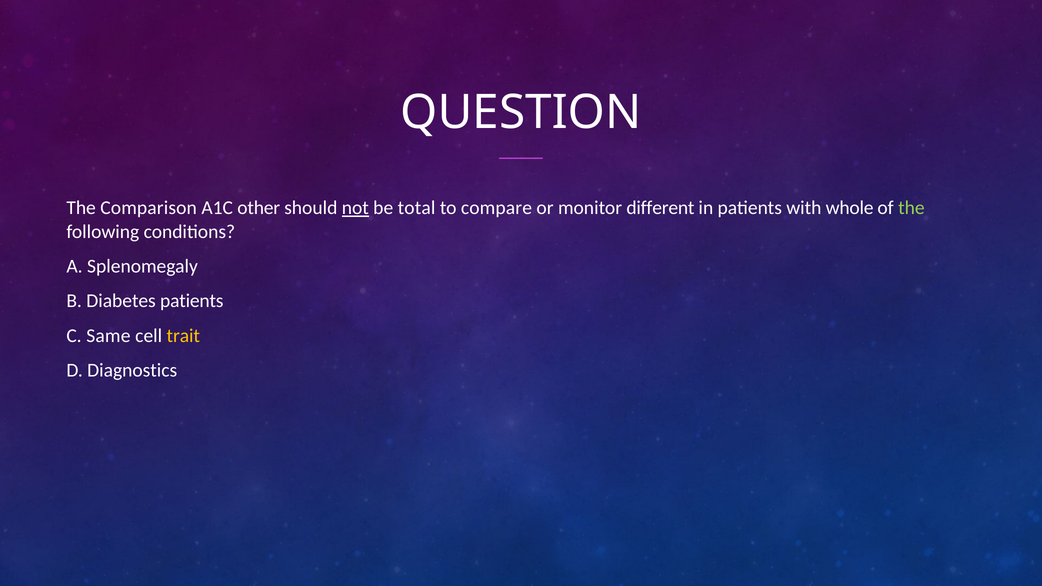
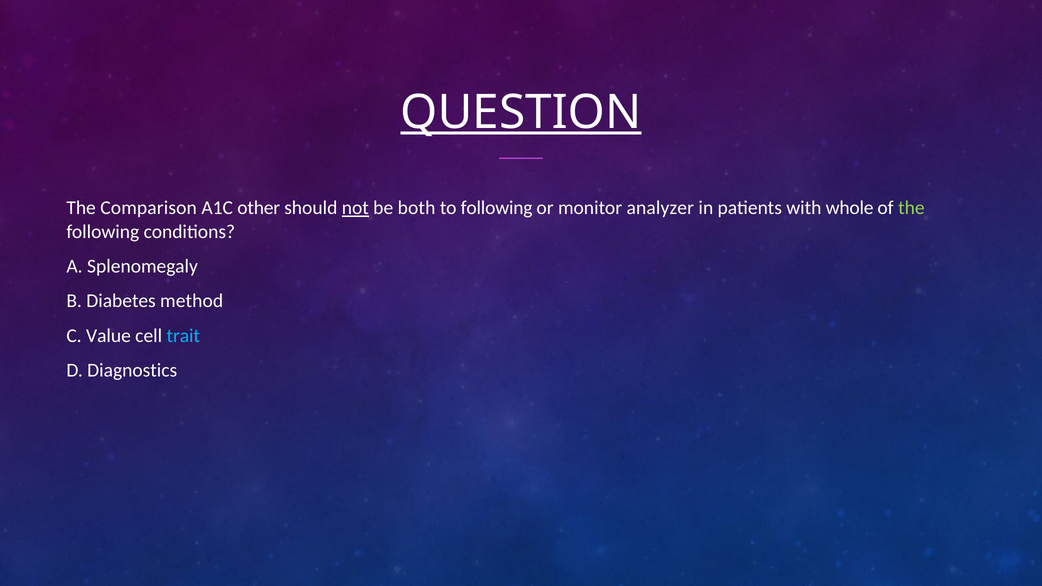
QUESTION underline: none -> present (521, 112)
total: total -> both (417, 208)
to compare: compare -> following (497, 208)
different: different -> analyzer (660, 208)
Diabetes patients: patients -> method (192, 301)
Same: Same -> Value (108, 336)
trait colour: yellow -> light blue (183, 336)
